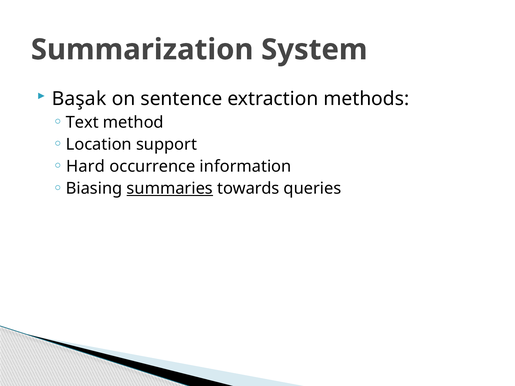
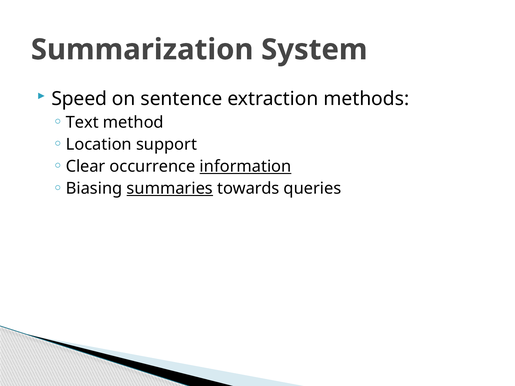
Başak: Başak -> Speed (79, 99)
Hard: Hard -> Clear (86, 167)
information underline: none -> present (246, 167)
